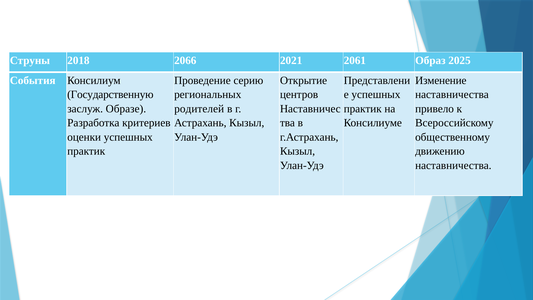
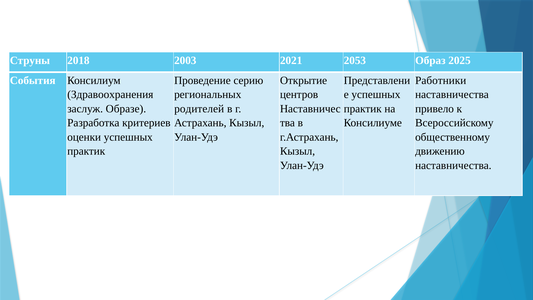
2066: 2066 -> 2003 (185, 60)
2061: 2061 -> 2053 (355, 60)
Изменение: Изменение -> Работники (441, 80)
Государственную: Государственную -> Здравоохранения (110, 94)
